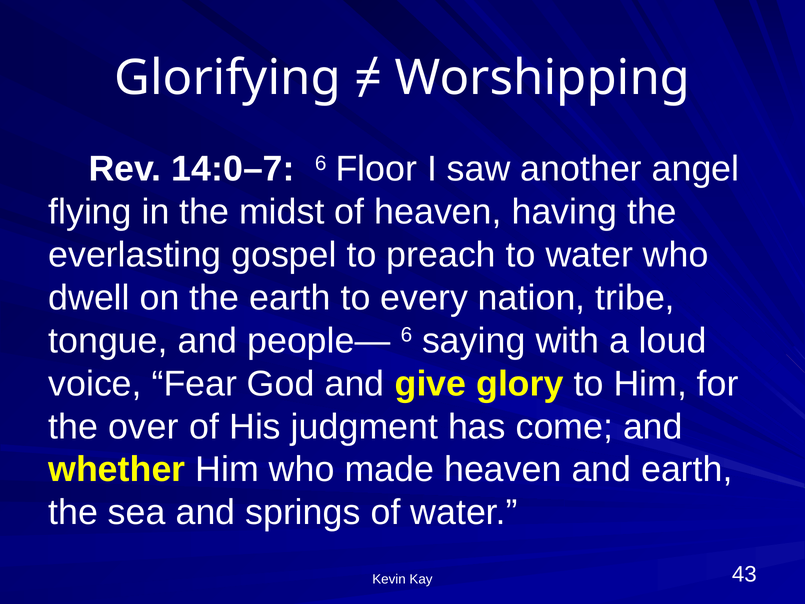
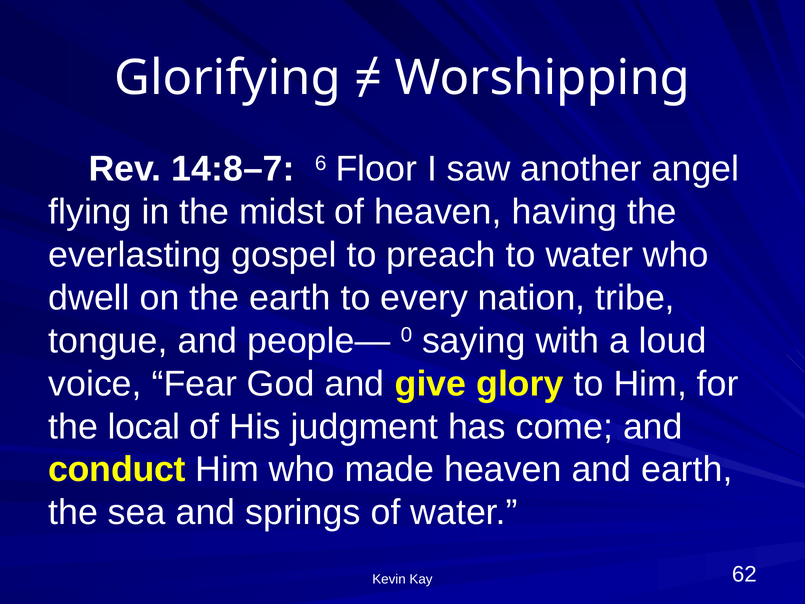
14:0–7: 14:0–7 -> 14:8–7 (233, 169)
people— 6: 6 -> 0 (407, 335)
over: over -> local (144, 427)
whether: whether -> conduct (117, 469)
43: 43 -> 62 (744, 574)
